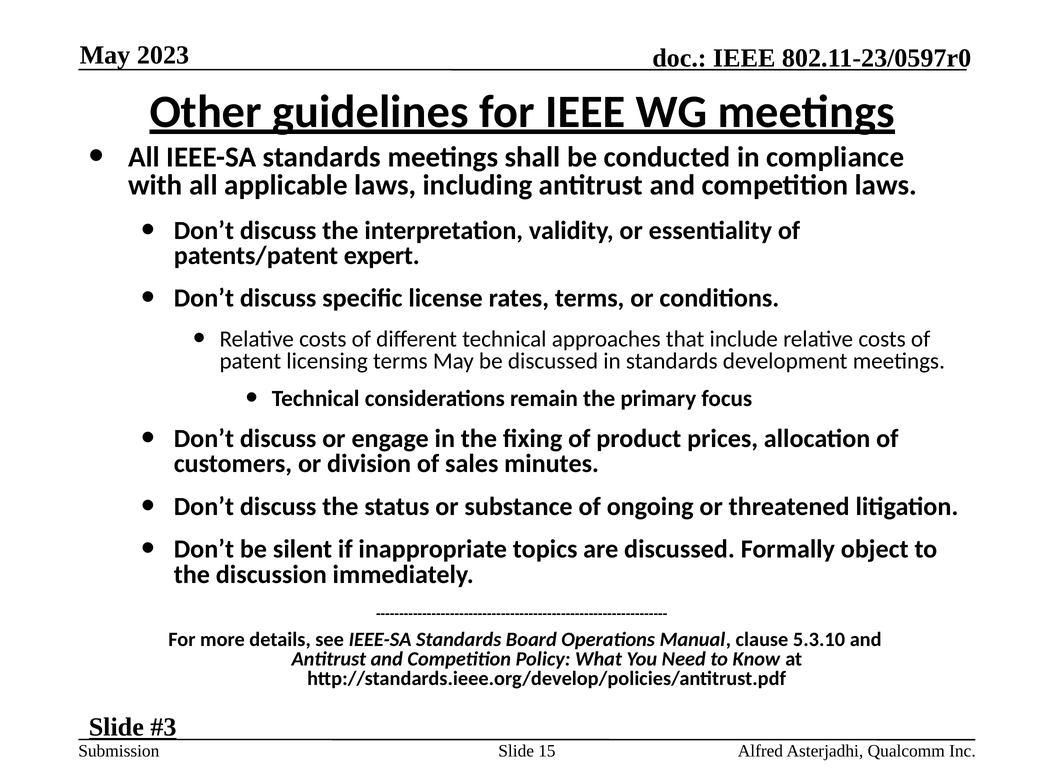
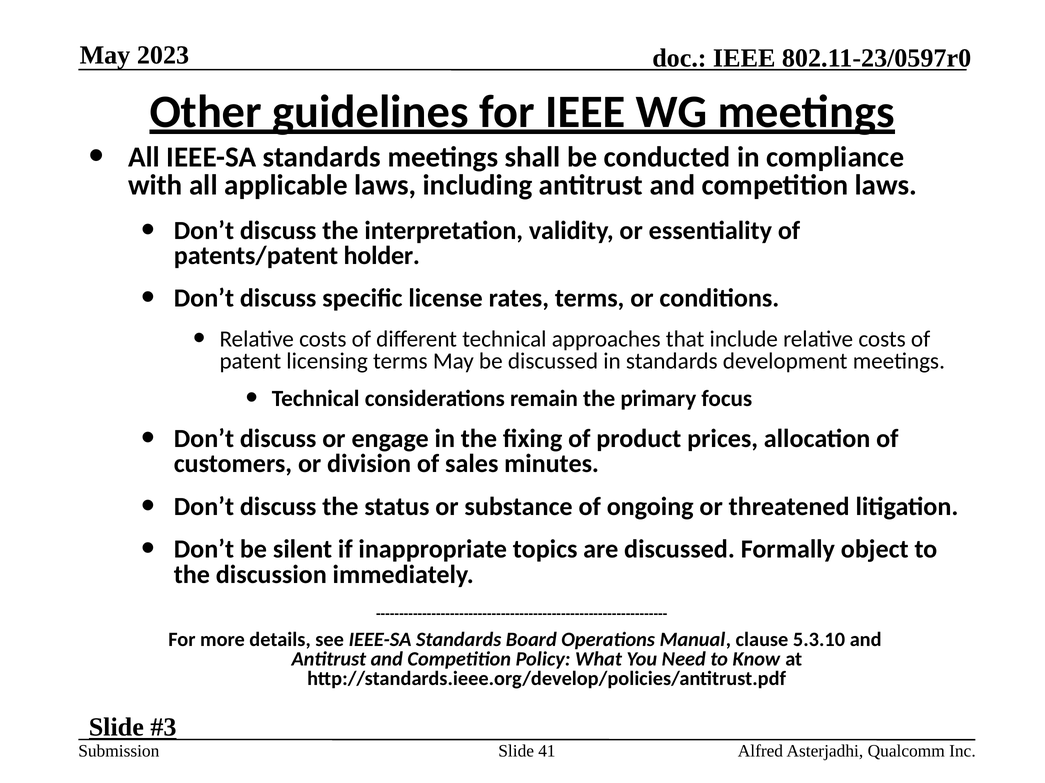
expert: expert -> holder (382, 256)
15: 15 -> 41 (547, 752)
